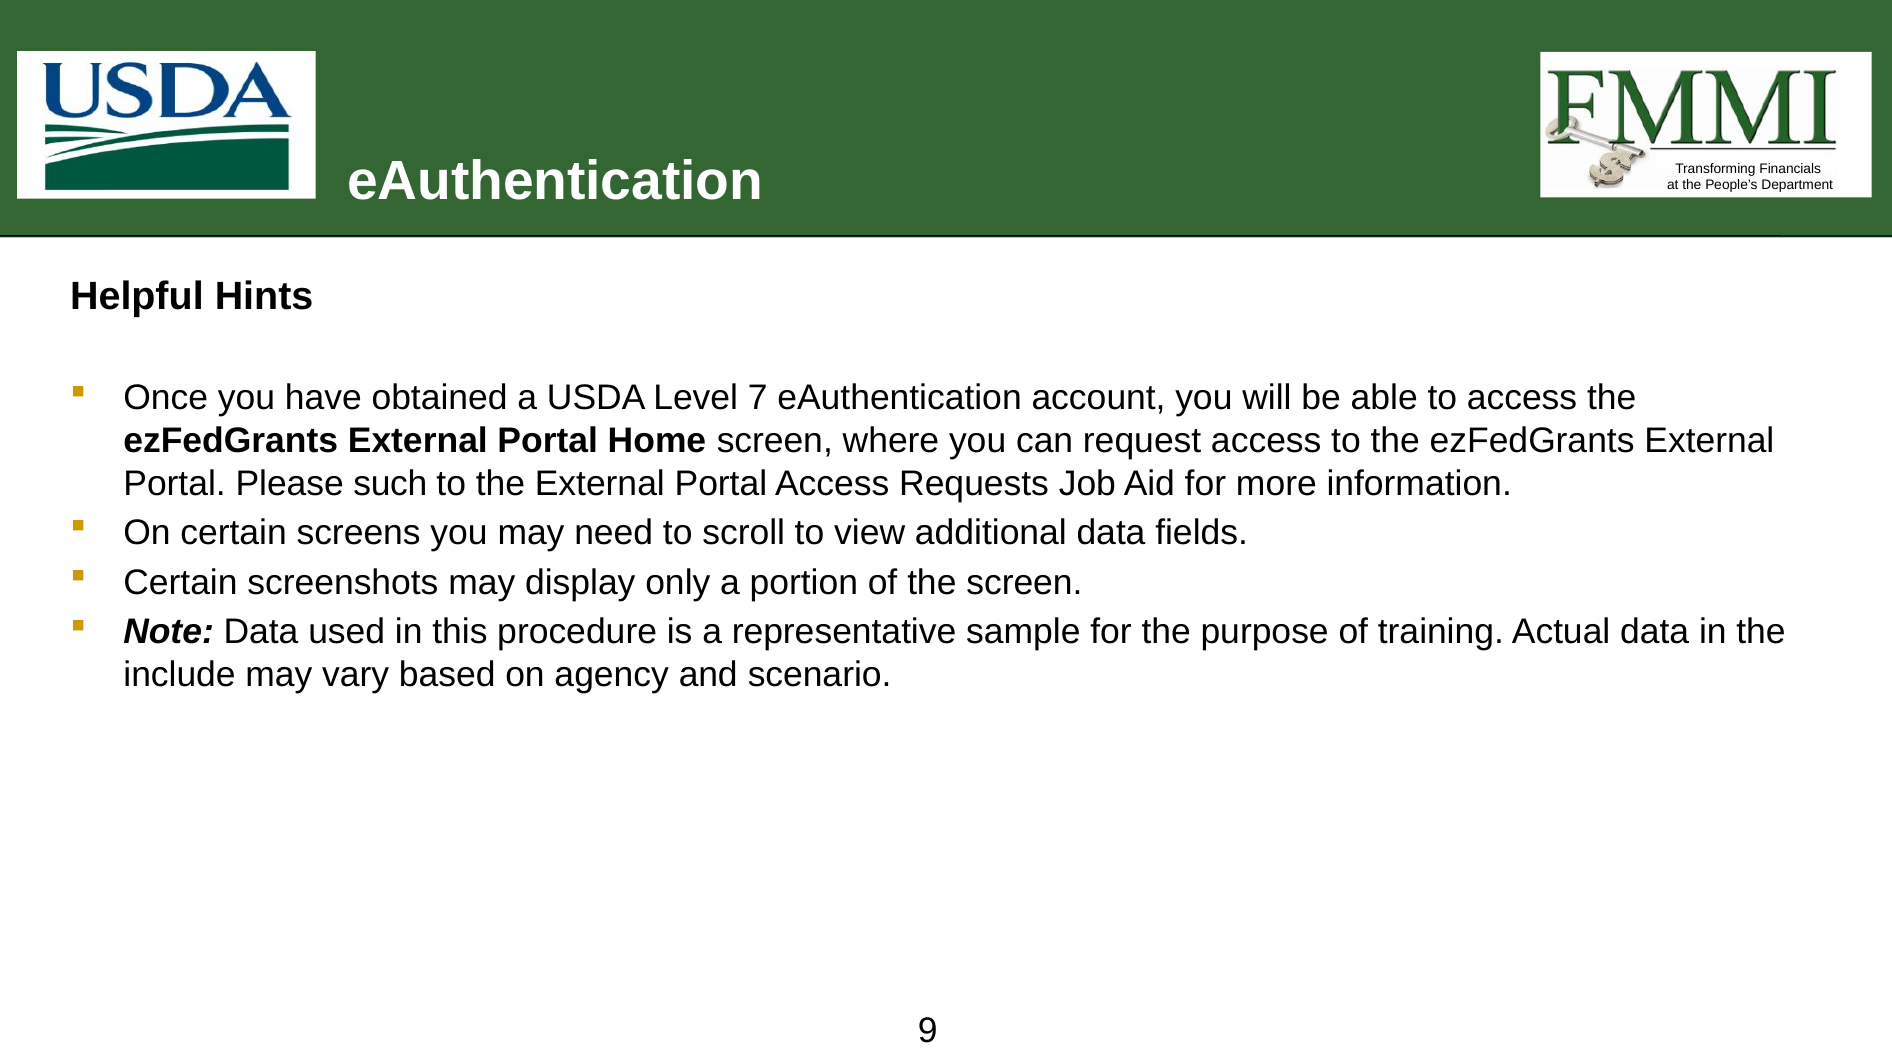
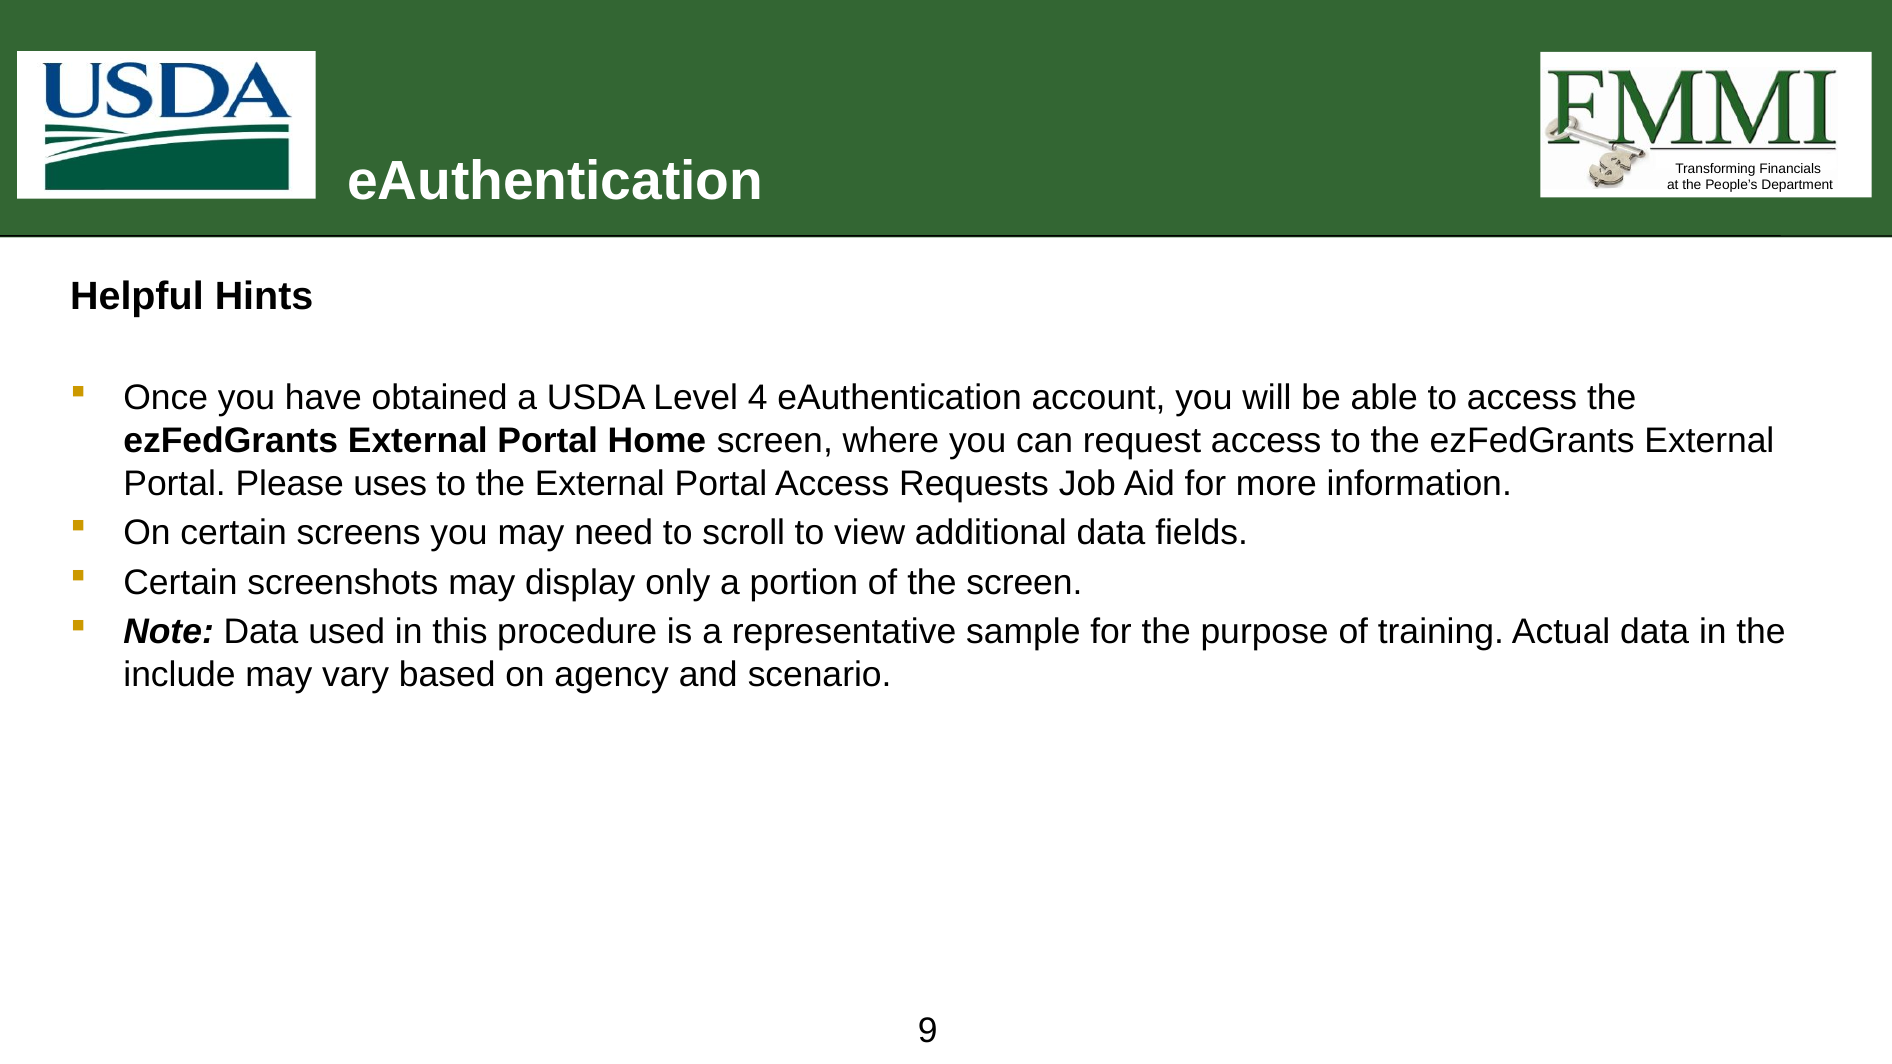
7: 7 -> 4 (758, 398)
such: such -> uses (390, 483)
